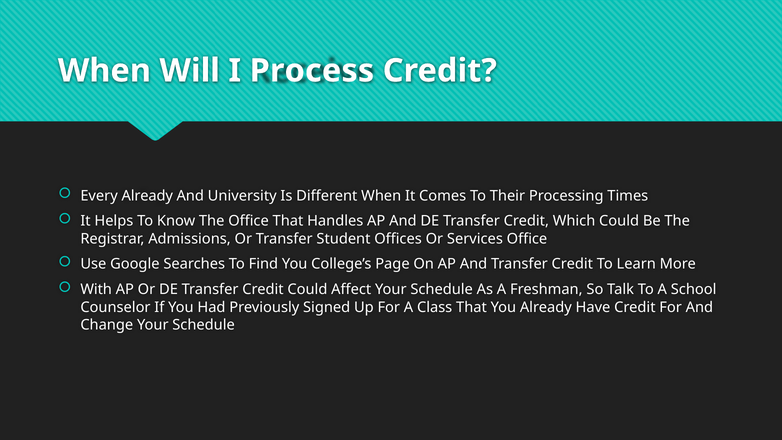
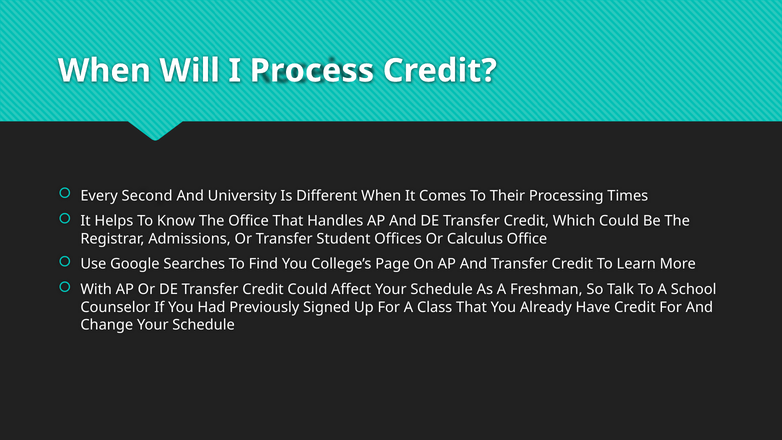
Every Already: Already -> Second (147, 196)
Services: Services -> Calculus (475, 239)
